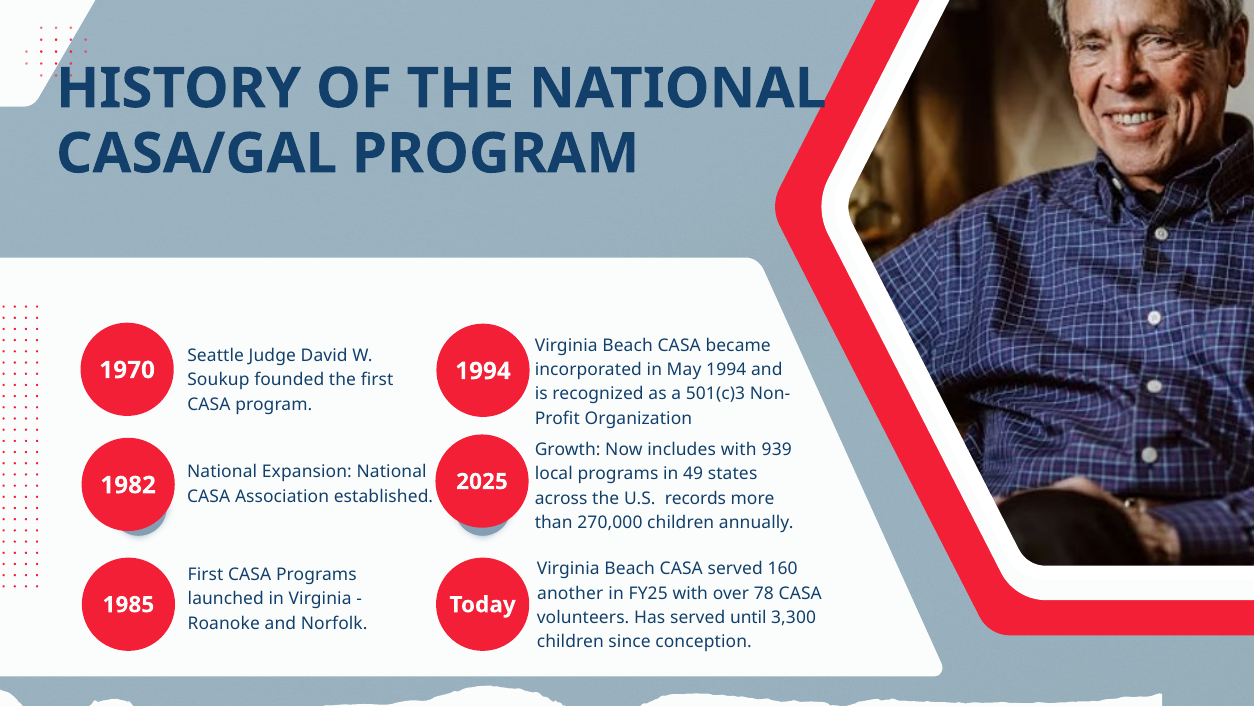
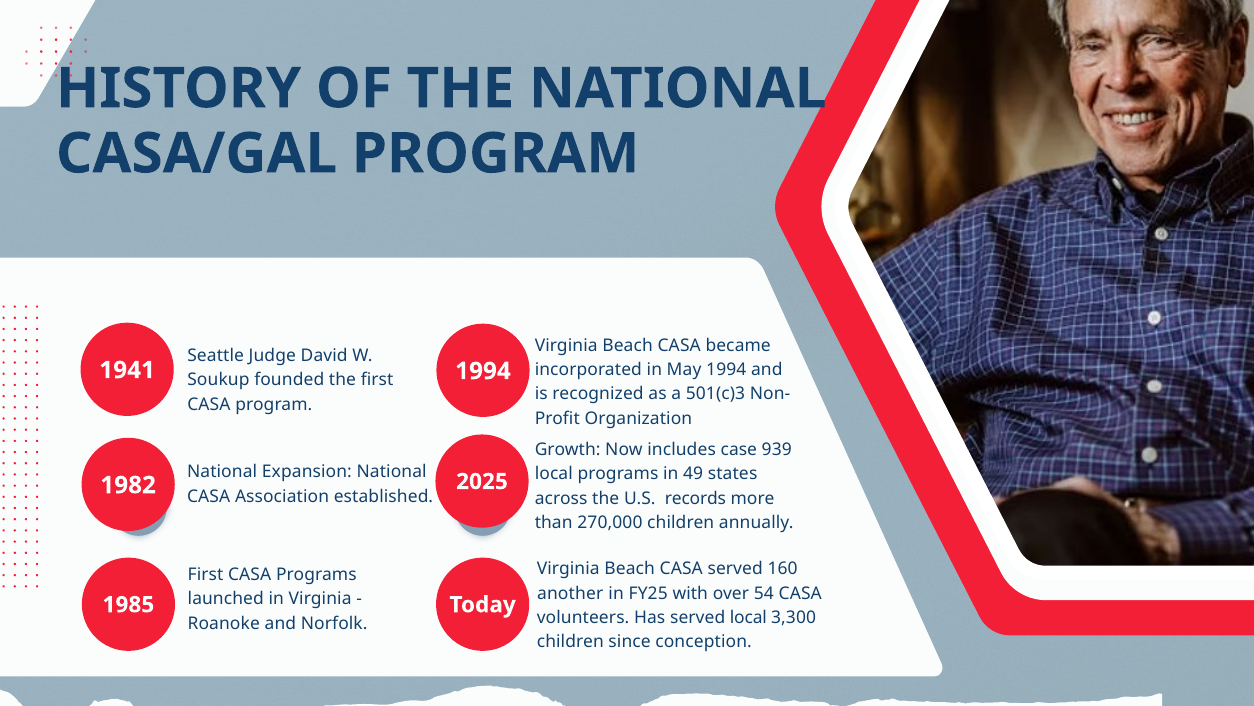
1970: 1970 -> 1941 (127, 370)
includes with: with -> case (739, 449)
78: 78 -> 54 (764, 593)
served until: until -> local (748, 617)
